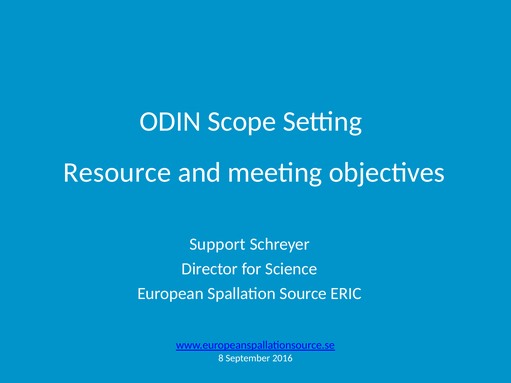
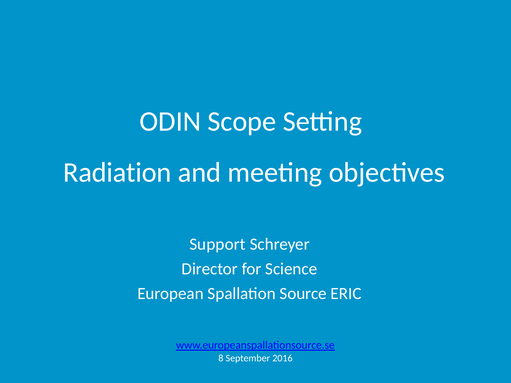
Resource: Resource -> Radiation (117, 172)
